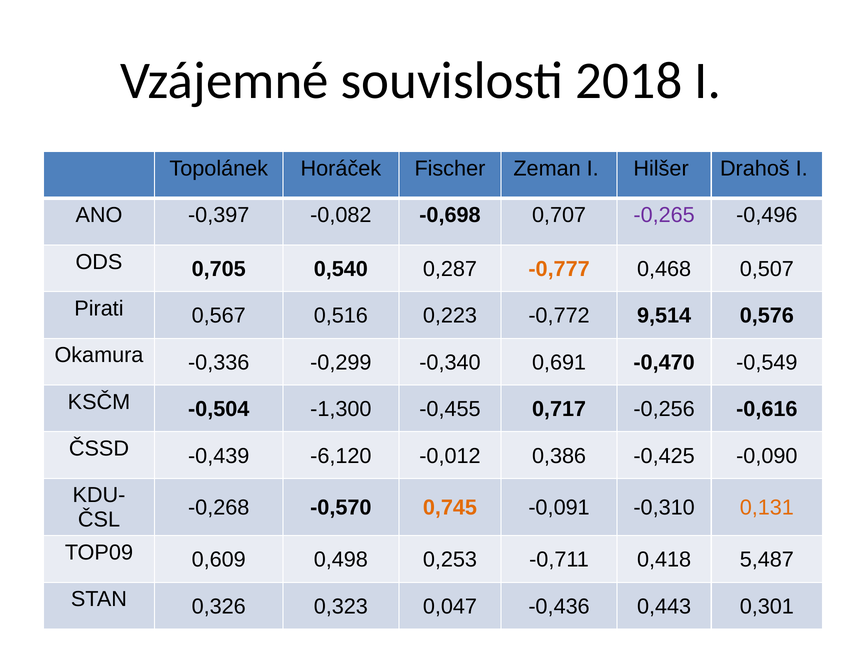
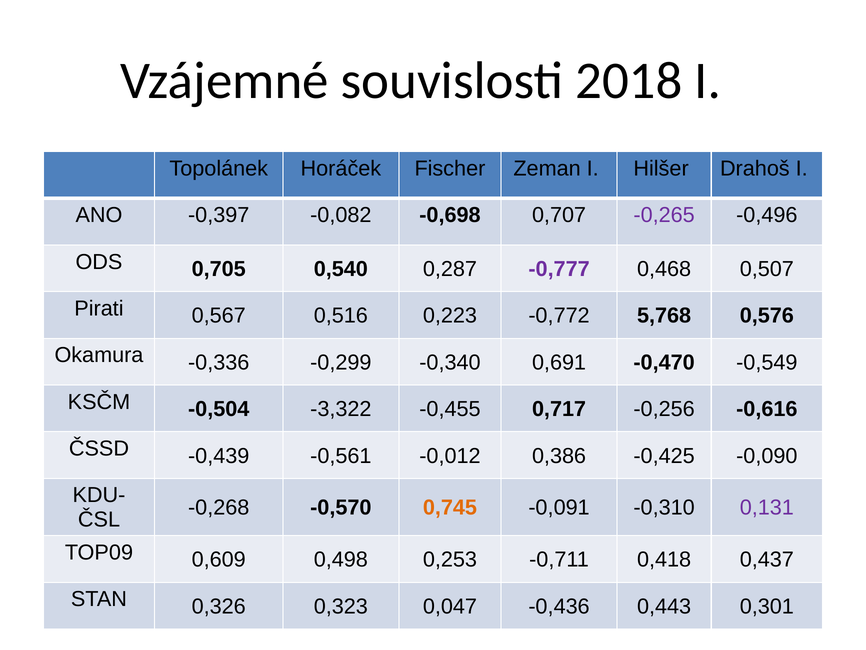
-0,777 colour: orange -> purple (559, 269)
9,514: 9,514 -> 5,768 (664, 316)
-1,300: -1,300 -> -3,322 (341, 409)
-6,120: -6,120 -> -0,561 (341, 456)
0,131 colour: orange -> purple (767, 507)
5,487: 5,487 -> 0,437 (767, 559)
